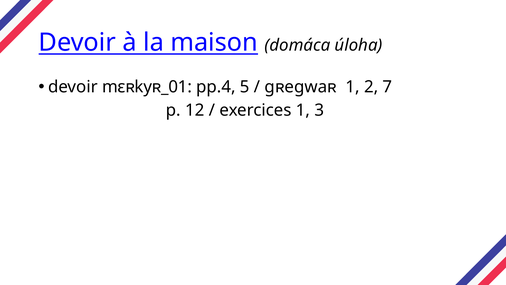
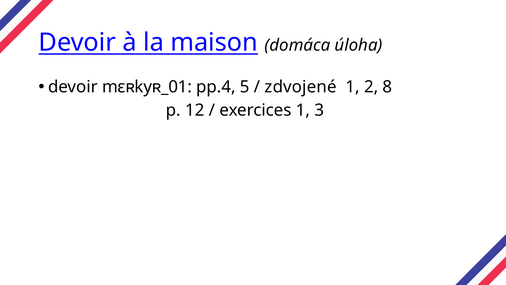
gʀegwaʀ: gʀegwaʀ -> zdvojené (301, 87)
7: 7 -> 8 (387, 87)
